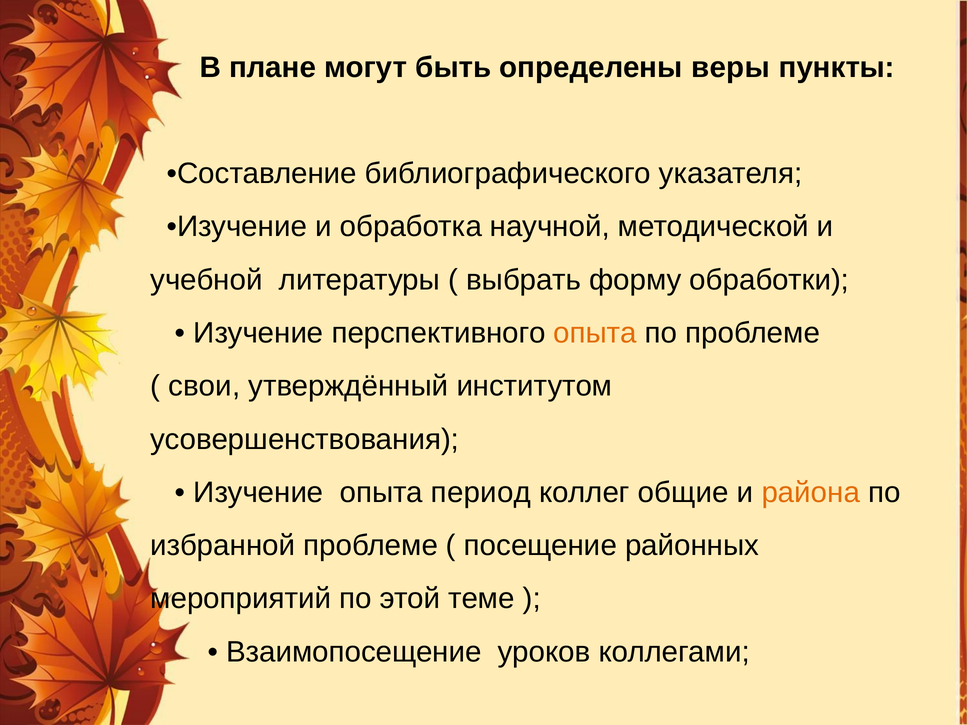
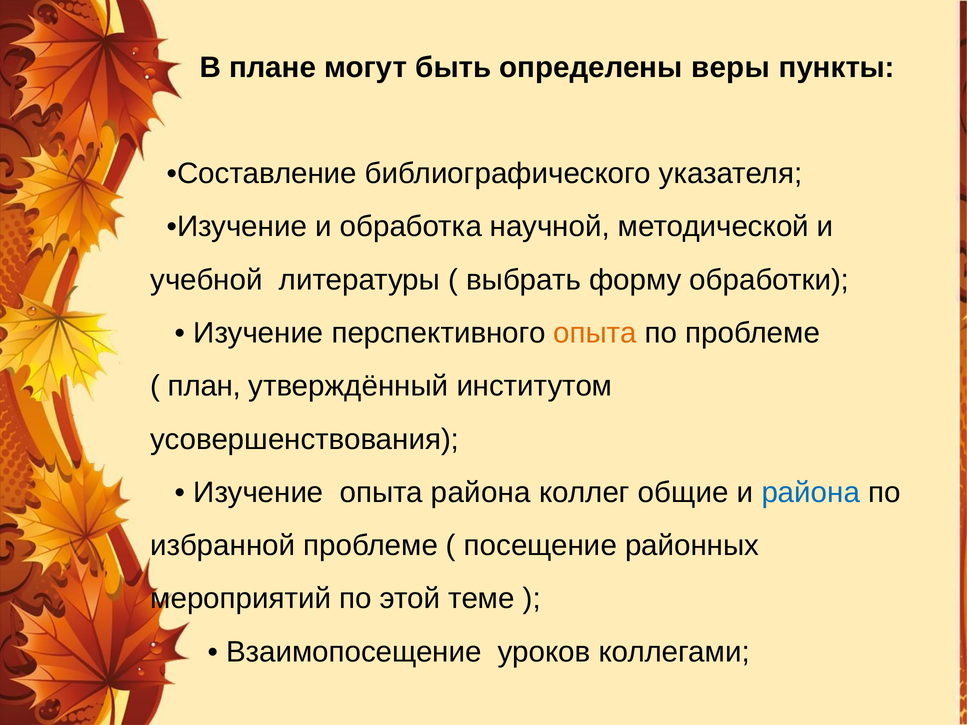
свои: свои -> план (204, 386)
опыта период: период -> района (481, 493)
района colour: orange -> blue (811, 493)
